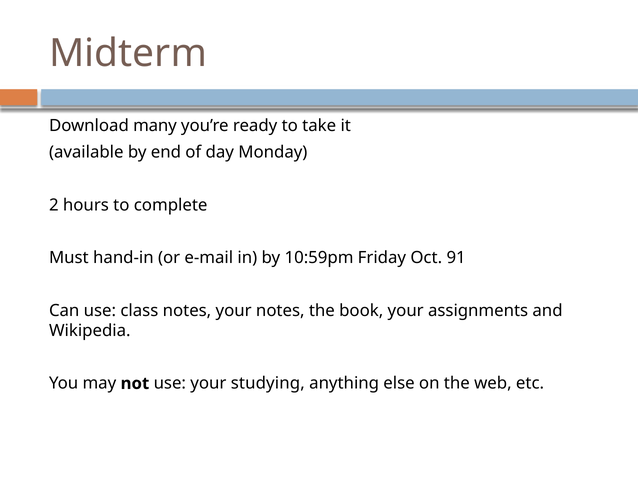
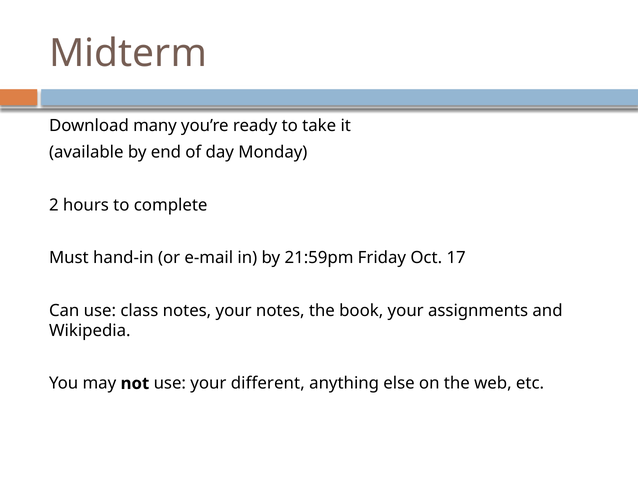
10:59pm: 10:59pm -> 21:59pm (319, 258)
91: 91 -> 17 (456, 258)
studying: studying -> different (268, 384)
